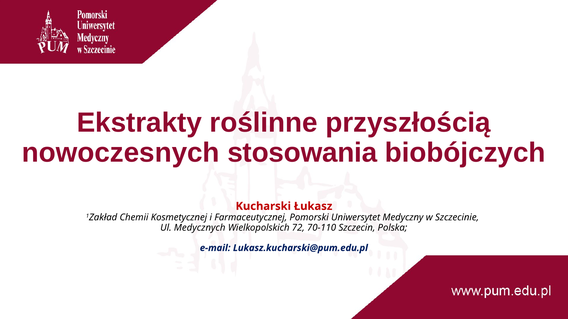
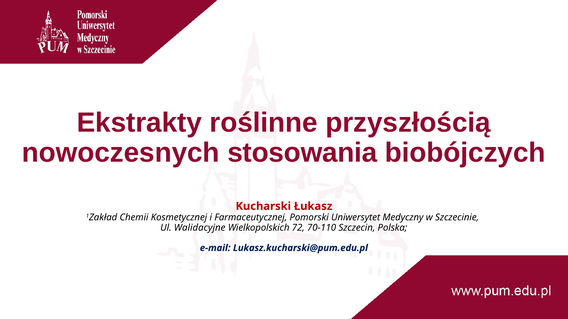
Medycznych: Medycznych -> Walidacyjne (200, 228)
